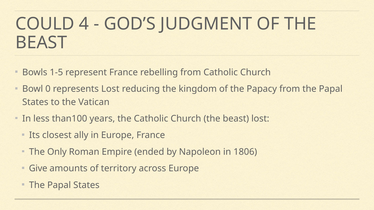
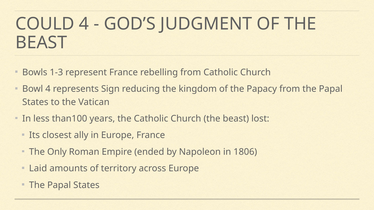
1-5: 1-5 -> 1-3 (56, 72)
Bowl 0: 0 -> 4 (48, 89)
represents Lost: Lost -> Sign (110, 89)
Give: Give -> Laid (38, 169)
